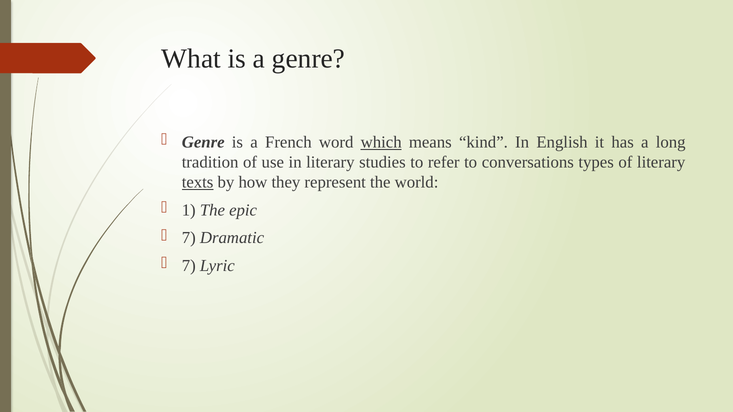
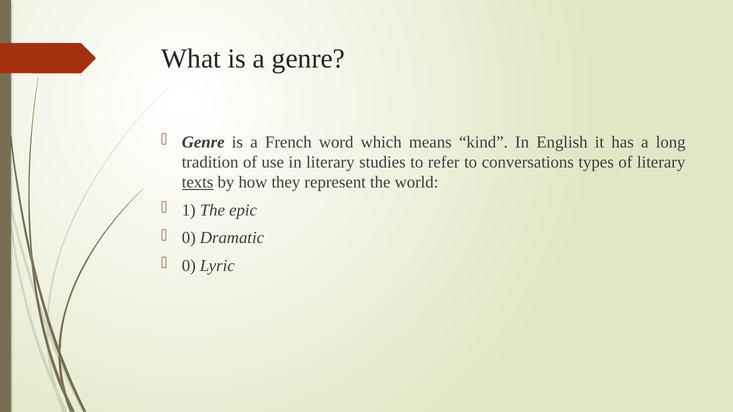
which underline: present -> none (381, 142)
7: 7 -> 0 (189, 238)
7: 7 -> 0 (189, 266)
